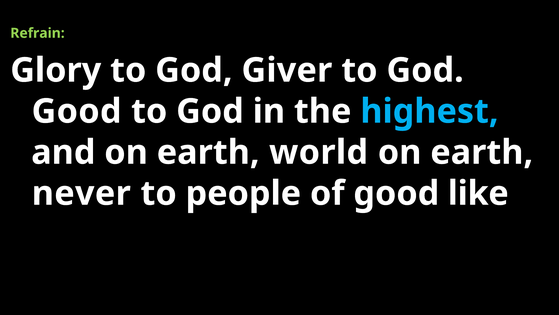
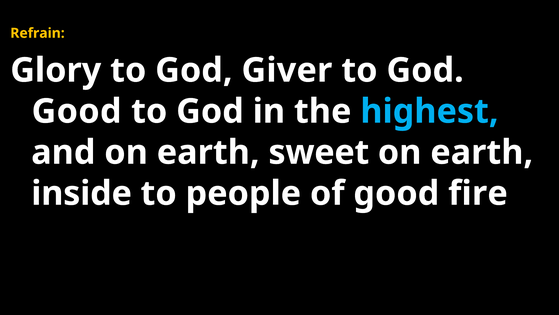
Refrain colour: light green -> yellow (37, 33)
world: world -> sweet (319, 152)
never: never -> inside (82, 193)
like: like -> fire (478, 193)
